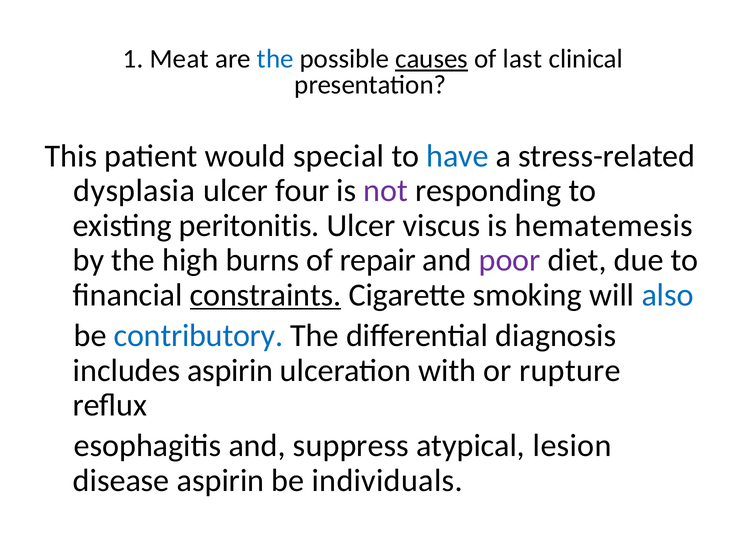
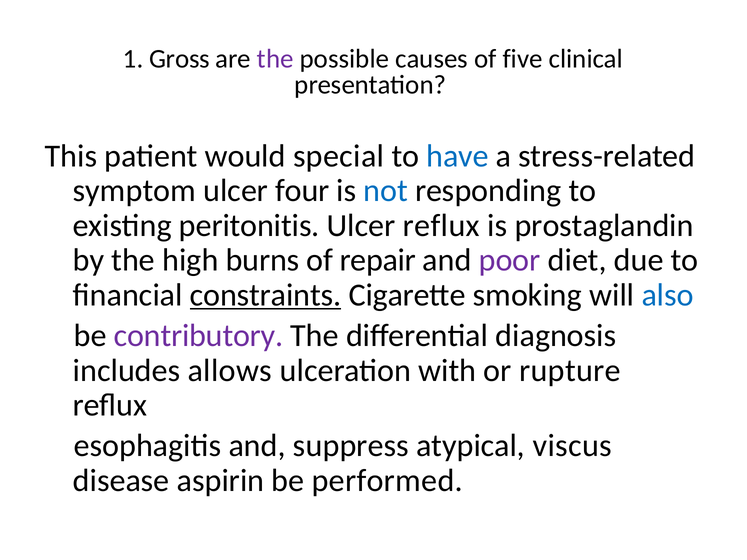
Meat: Meat -> Gross (180, 59)
the colour: blue -> purple (275, 59)
causes underline: present -> none (432, 59)
last: last -> five (523, 59)
dysplasia: dysplasia -> symptom (134, 191)
not colour: purple -> blue (386, 191)
Ulcer viscus: viscus -> reflux (441, 226)
hematemesis: hematemesis -> prostaglandin (604, 226)
contributory colour: blue -> purple (199, 336)
includes aspirin: aspirin -> allows (230, 371)
lesion: lesion -> viscus (572, 446)
individuals: individuals -> performed (387, 481)
